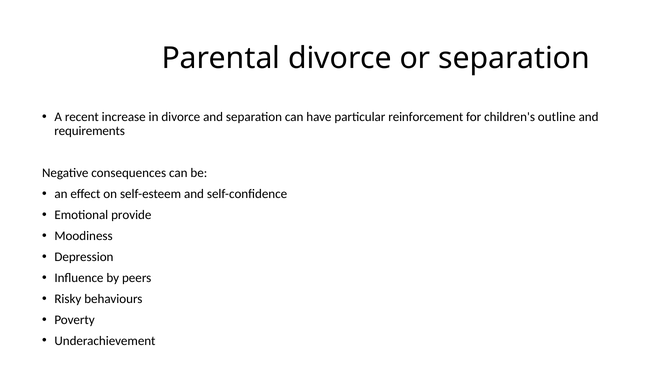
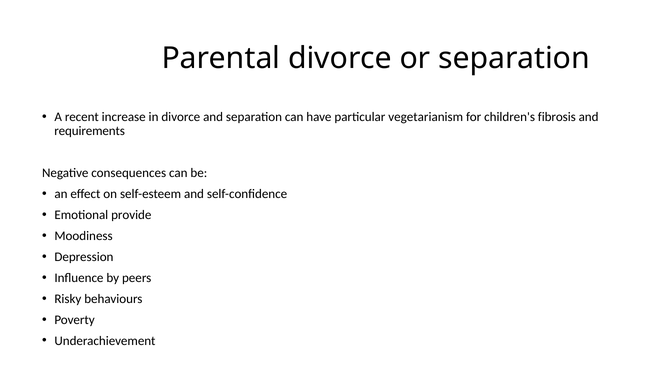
reinforcement: reinforcement -> vegetarianism (426, 117)
outline: outline -> fibrosis (557, 117)
